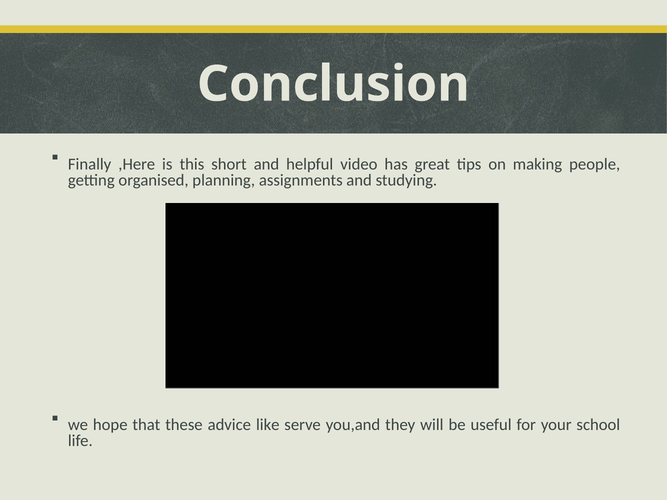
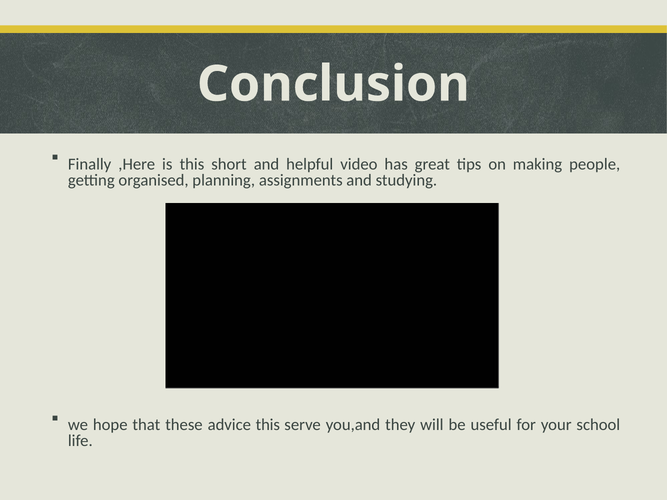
advice like: like -> this (268, 425)
